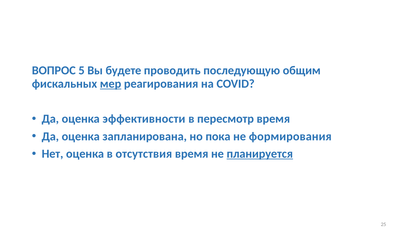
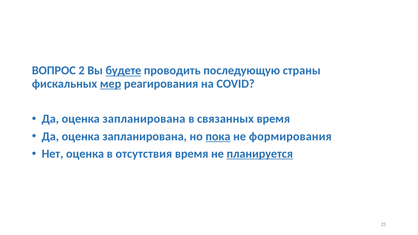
5: 5 -> 2 (82, 71)
будете underline: none -> present (123, 71)
общим: общим -> страны (302, 71)
оценка эффективности: эффективности -> запланирована (144, 119)
пересмотр: пересмотр -> связанных (225, 119)
пока underline: none -> present (218, 136)
